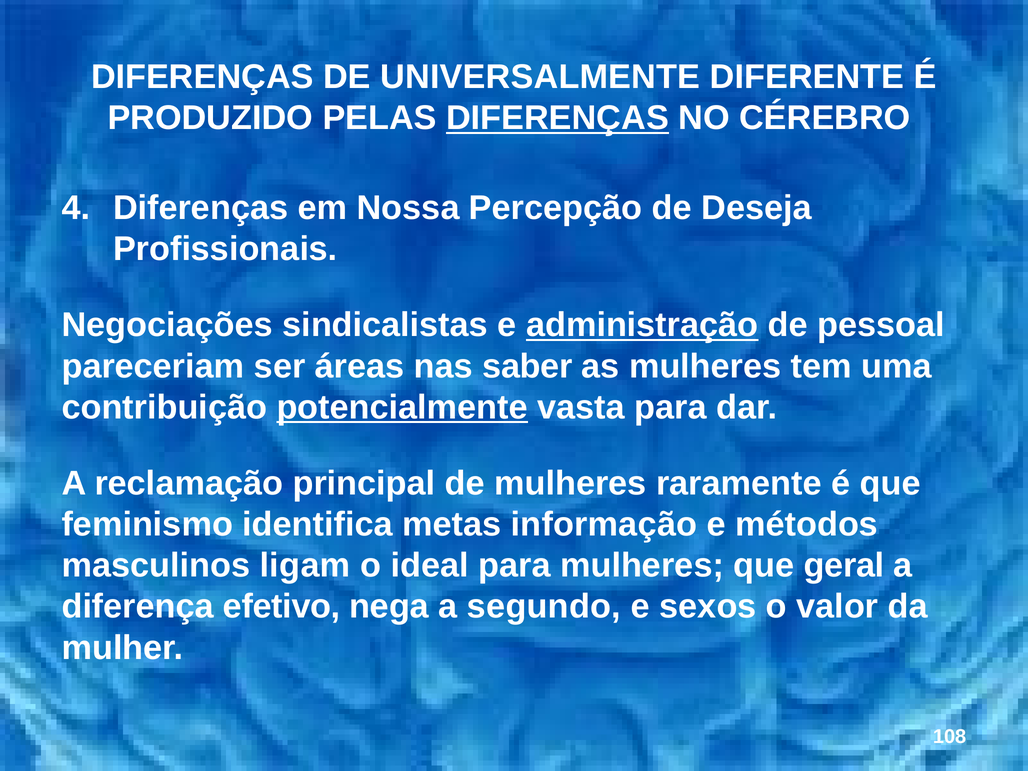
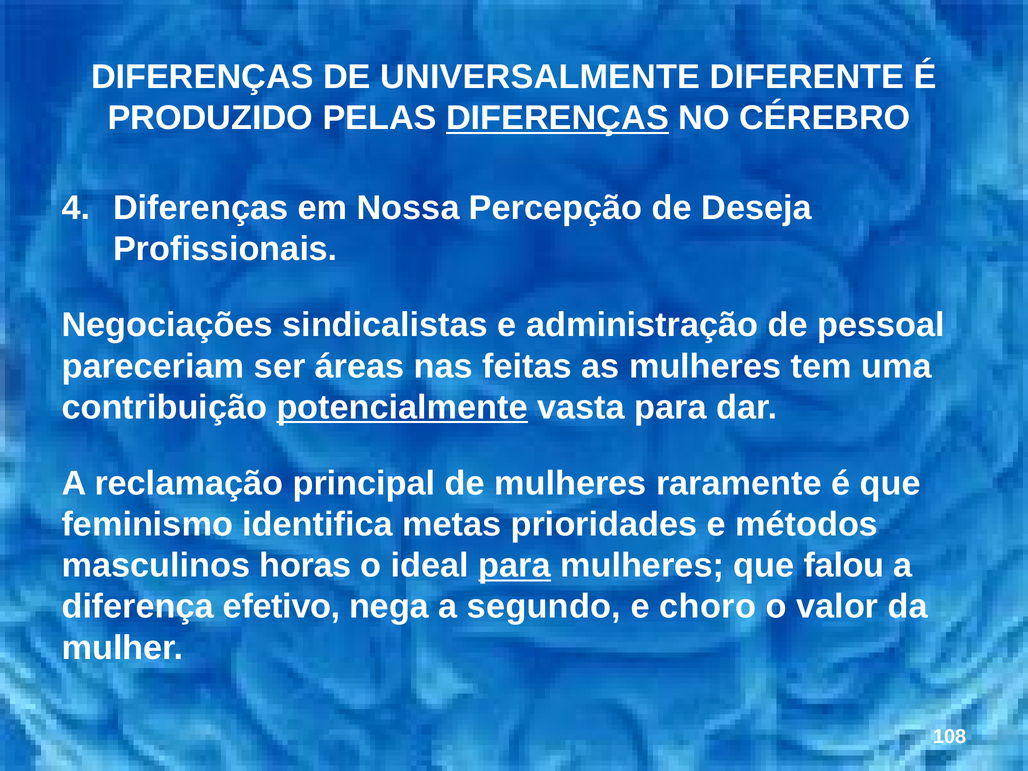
administração underline: present -> none (642, 325)
saber: saber -> feitas (527, 366)
informação: informação -> prioridades (604, 524)
ligam: ligam -> horas (305, 566)
para underline: none -> present (515, 566)
geral: geral -> falou (844, 566)
sexos: sexos -> choro (708, 607)
